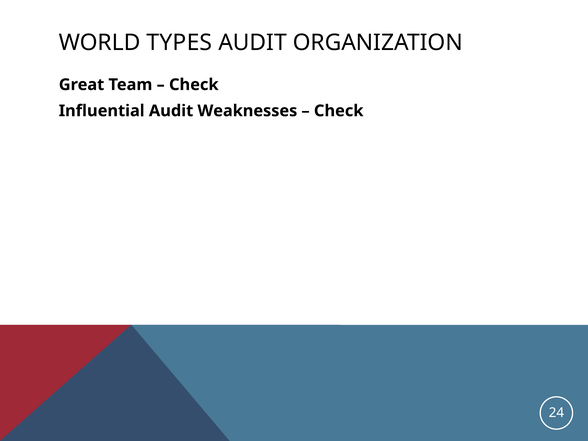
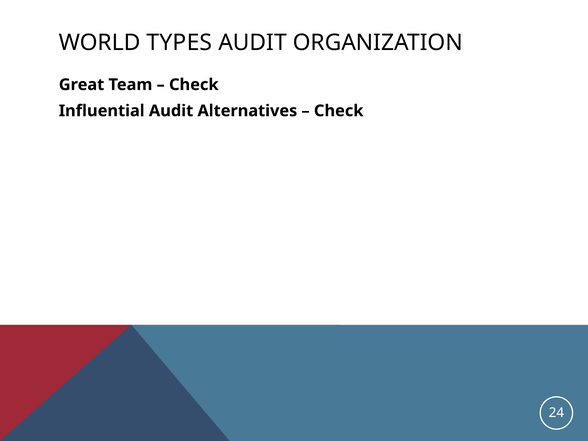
Weaknesses: Weaknesses -> Alternatives (247, 111)
